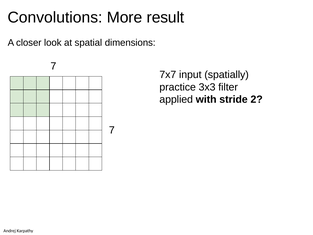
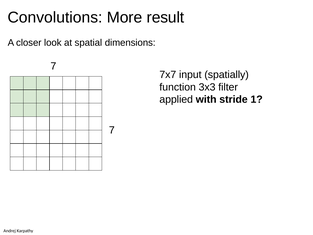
practice: practice -> function (178, 87)
2: 2 -> 1 (257, 99)
